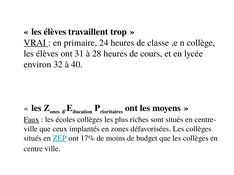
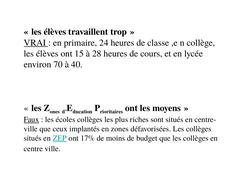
31: 31 -> 15 (79, 54)
32: 32 -> 70 (58, 65)
